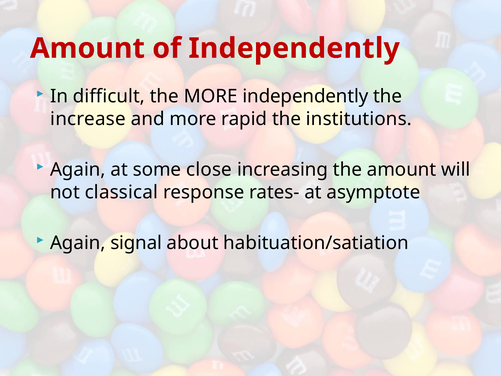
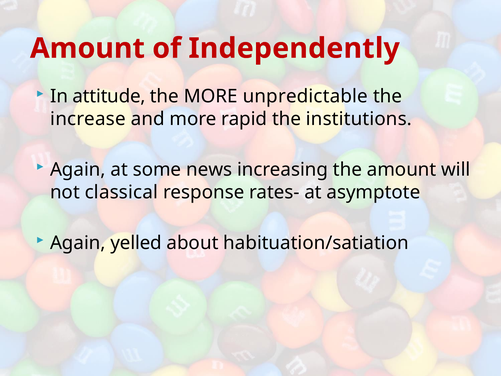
difficult: difficult -> attitude (109, 96)
MORE independently: independently -> unpredictable (305, 96)
close: close -> news (209, 170)
signal: signal -> yelled (136, 243)
